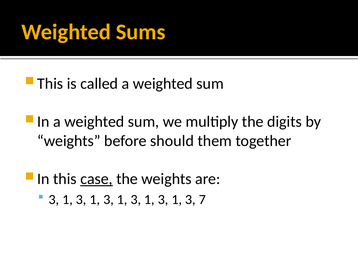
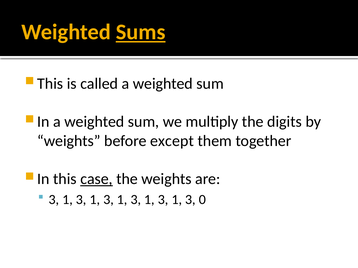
Sums underline: none -> present (141, 32)
should: should -> except (172, 141)
7: 7 -> 0 (202, 200)
